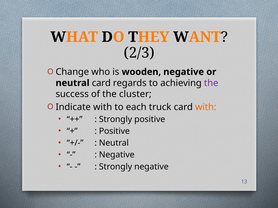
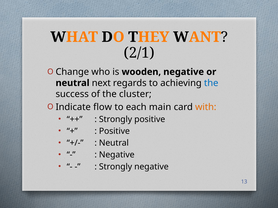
2/3: 2/3 -> 2/1 (139, 53)
neutral card: card -> next (101, 83)
the colour: purple -> blue (211, 83)
Indicate with: with -> flow (103, 107)
truck: truck -> main (160, 107)
